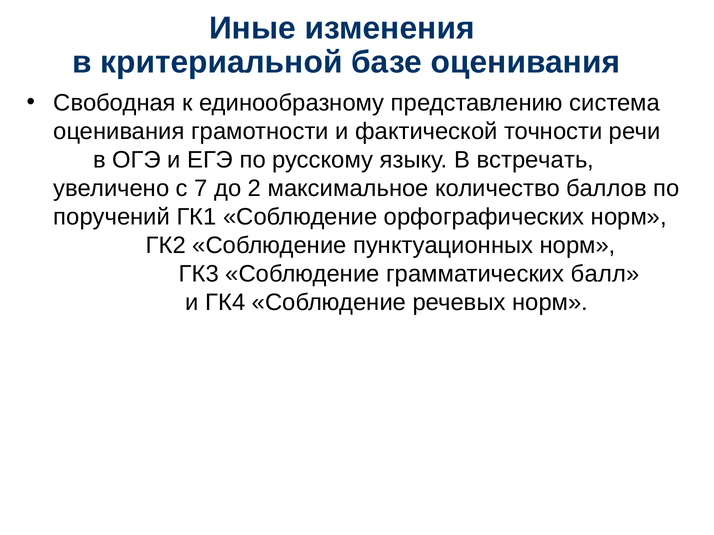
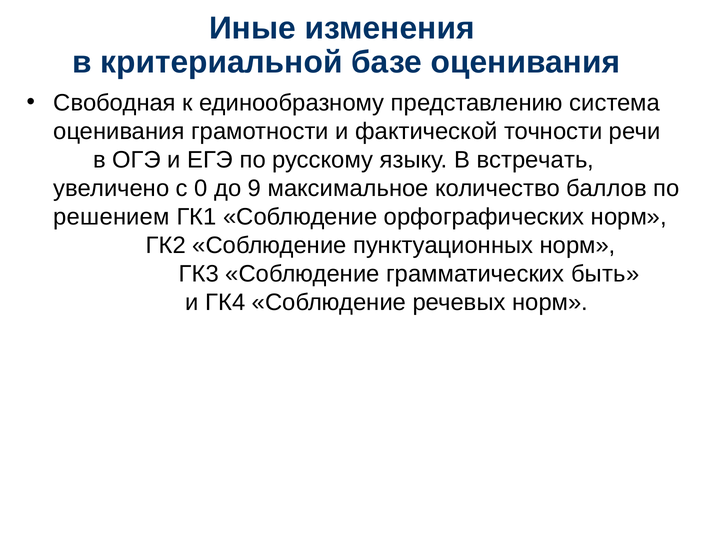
7: 7 -> 0 (201, 188)
2: 2 -> 9 (255, 188)
поручений: поручений -> решением (112, 217)
балл: балл -> быть (605, 274)
